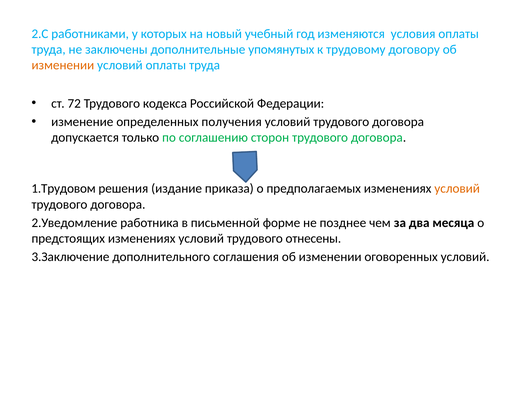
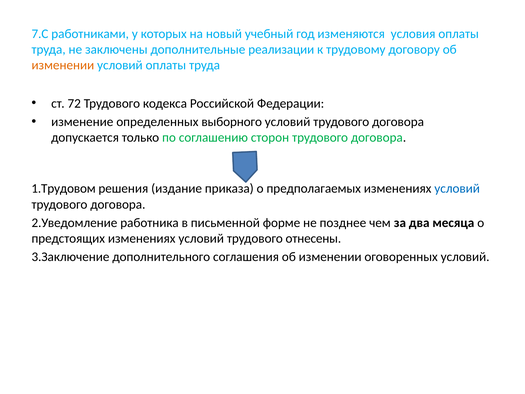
2.С: 2.С -> 7.С (40, 34)
упомянутых: упомянутых -> реализации (281, 49)
получения: получения -> выборного (232, 122)
условий colour: orange -> blue (457, 188)
